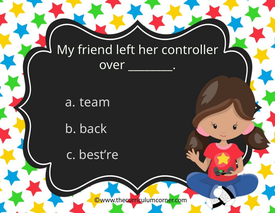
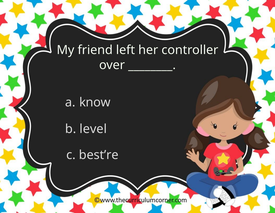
team: team -> know (95, 102)
back: back -> level (93, 129)
